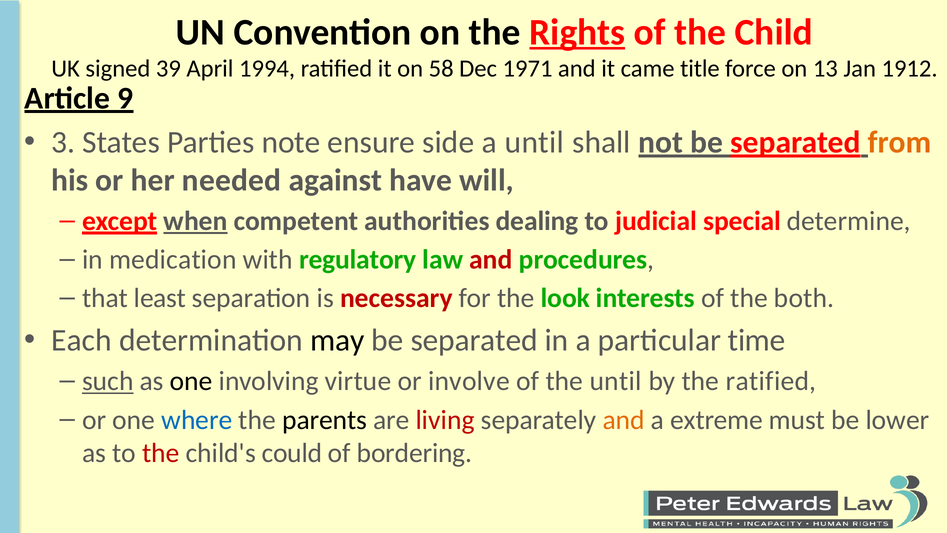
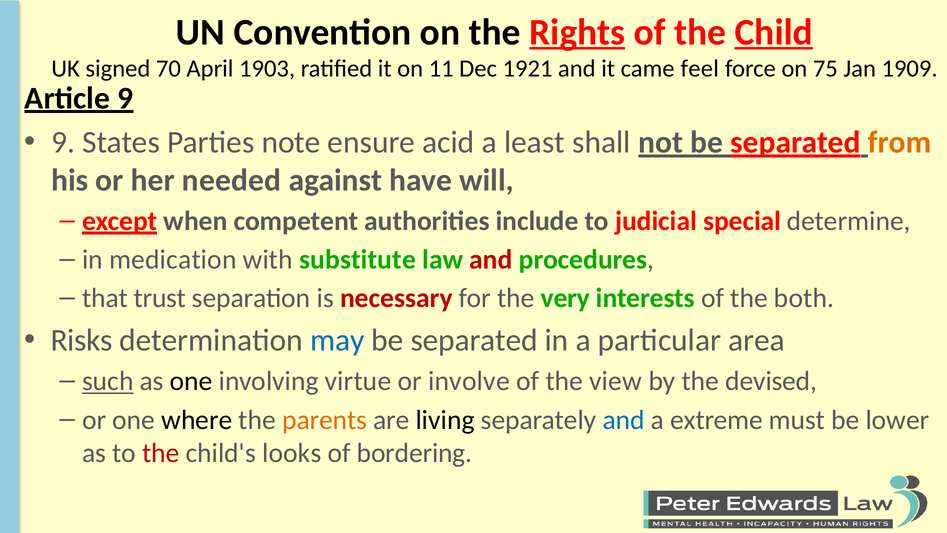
Child underline: none -> present (774, 32)
39: 39 -> 70 (168, 69)
1994: 1994 -> 1903 (267, 69)
58: 58 -> 11 (441, 69)
1971: 1971 -> 1921 (528, 69)
title: title -> feel (700, 69)
13: 13 -> 75 (825, 69)
1912: 1912 -> 1909 (910, 69)
3: 3 -> 9 (63, 142)
side: side -> acid (448, 142)
a until: until -> least (535, 142)
when underline: present -> none (196, 221)
dealing: dealing -> include (537, 221)
regulatory: regulatory -> substitute (358, 260)
least: least -> trust (160, 298)
look: look -> very (565, 298)
Each: Each -> Risks (82, 340)
may colour: black -> blue (337, 340)
time: time -> area (757, 340)
the until: until -> view (616, 381)
the ratified: ratified -> devised (771, 381)
where colour: blue -> black (197, 420)
parents colour: black -> orange (325, 420)
living colour: red -> black (445, 420)
and colour: orange -> blue (624, 420)
could: could -> looks (292, 453)
